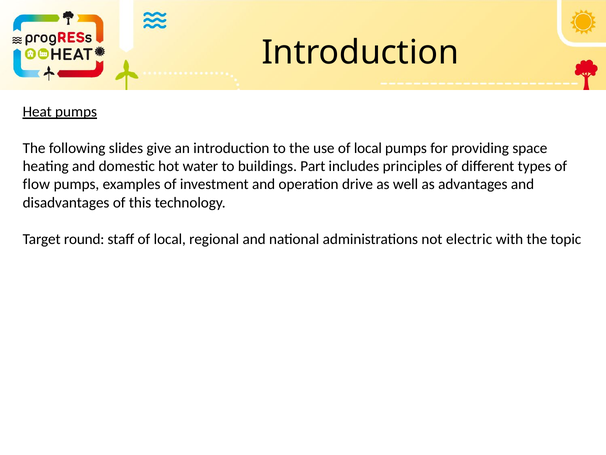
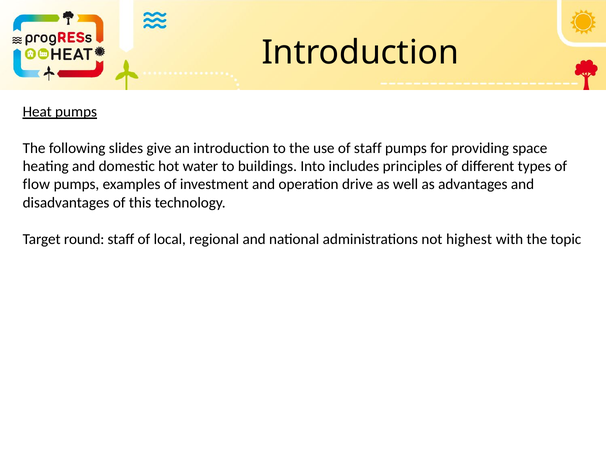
use of local: local -> staff (368, 148)
Part: Part -> Into (313, 166)
electric: electric -> highest (469, 239)
